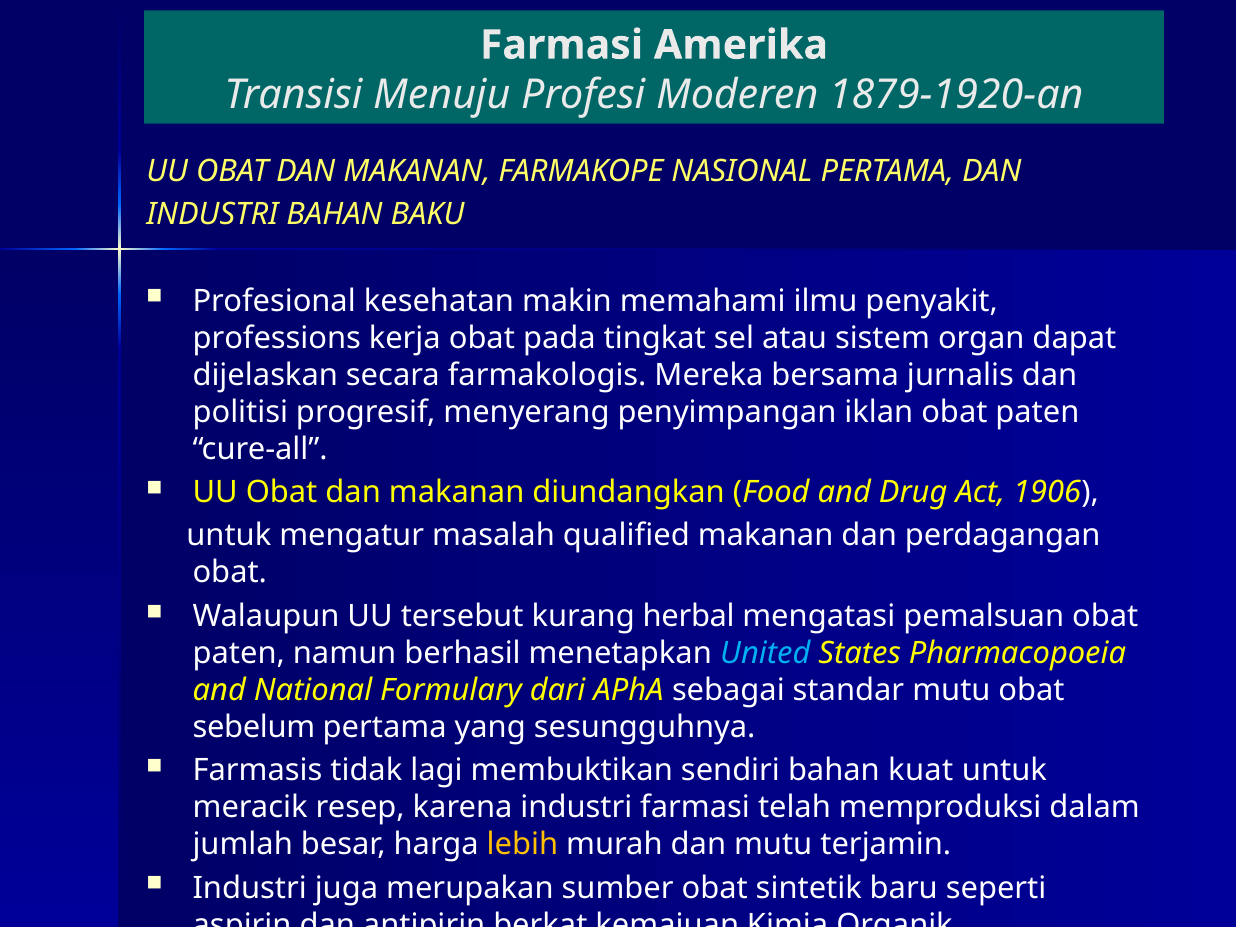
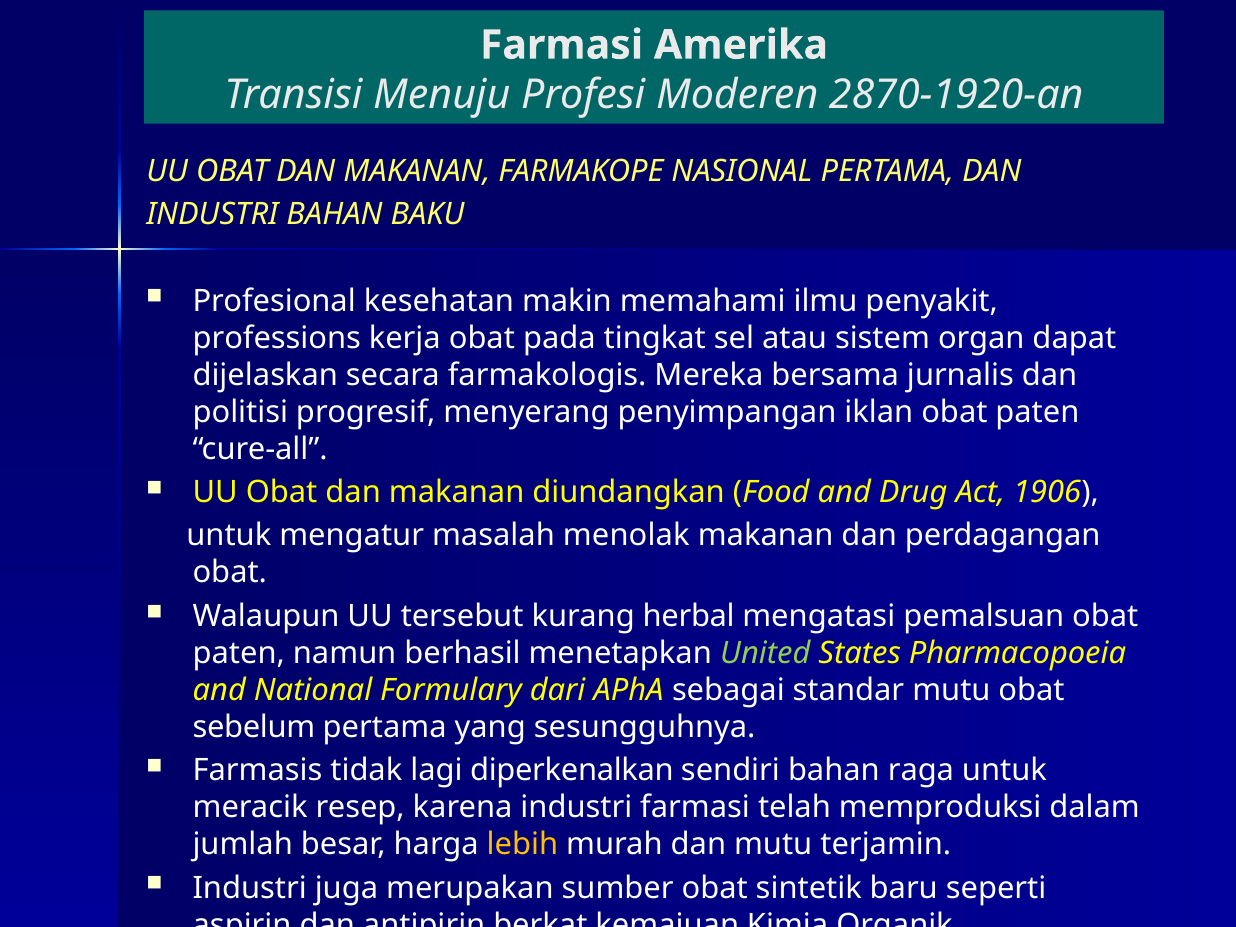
1879-1920-an: 1879-1920-an -> 2870-1920-an (956, 95)
qualified: qualified -> menolak (626, 536)
United colour: light blue -> light green (765, 653)
membuktikan: membuktikan -> diperkenalkan (572, 771)
kuat: kuat -> raga (921, 771)
